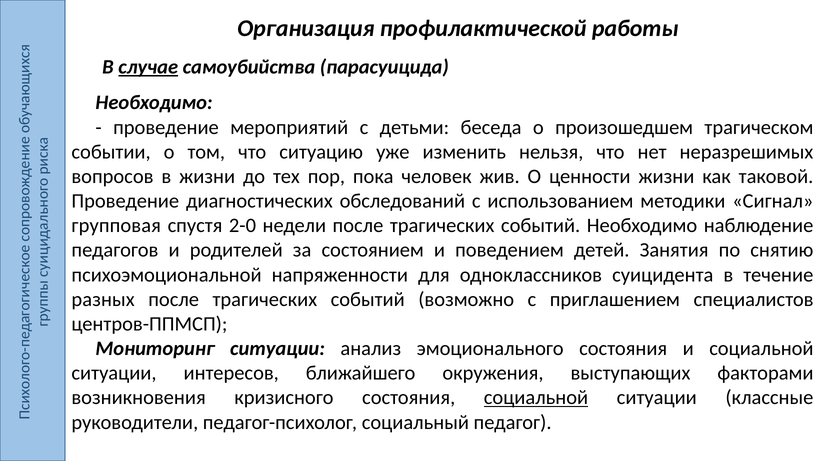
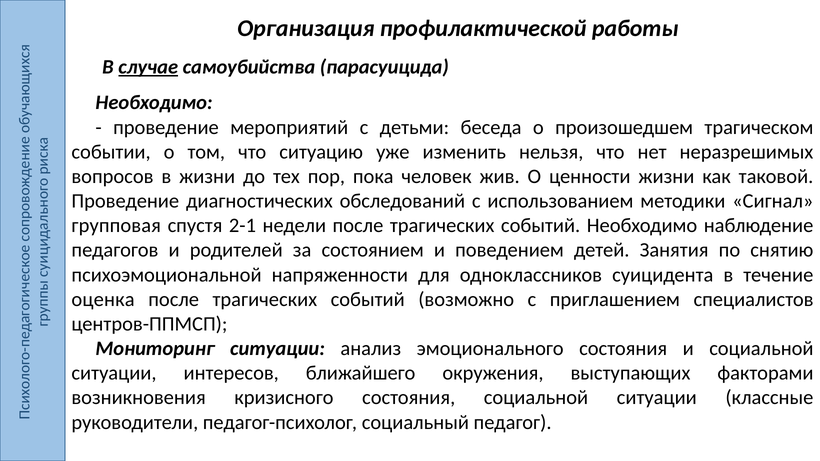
2-0: 2-0 -> 2-1 (243, 226)
разных: разных -> оценка (103, 300)
социальной underline: present -> none (536, 398)
